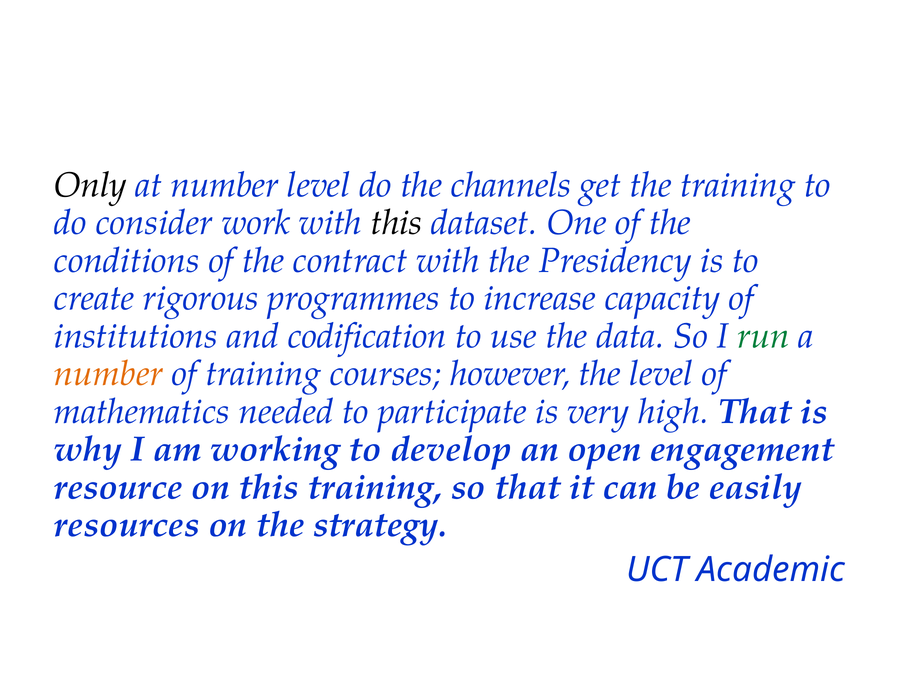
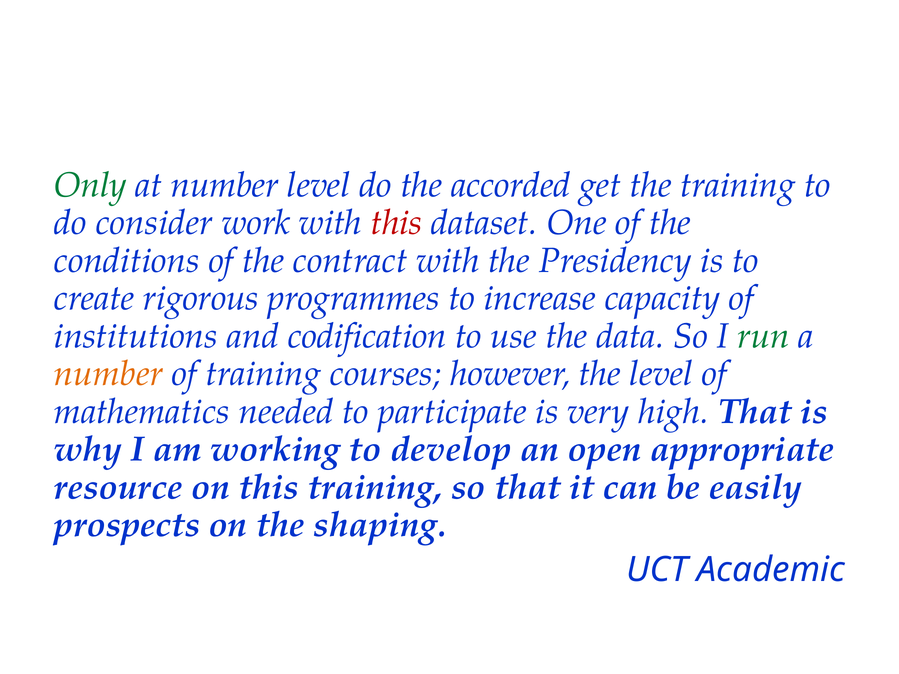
Only colour: black -> green (90, 185)
channels: channels -> accorded (511, 185)
this colour: black -> red (397, 223)
engagement: engagement -> appropriate (742, 450)
resources: resources -> prospects (127, 525)
strategy: strategy -> shaping (380, 525)
